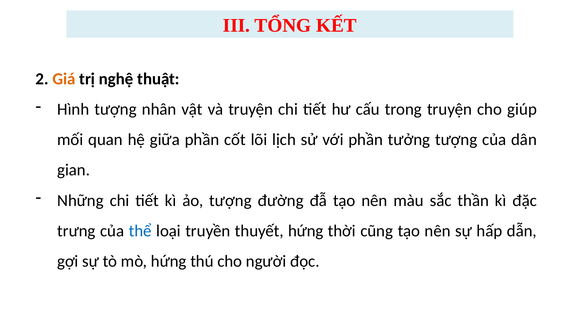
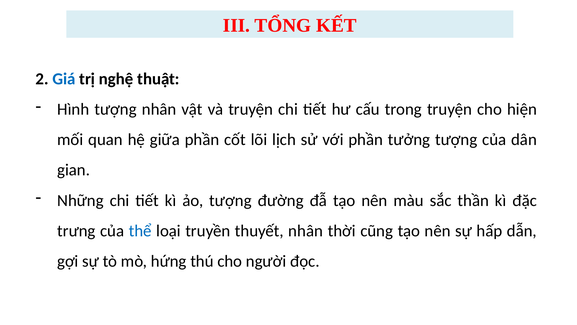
Giá colour: orange -> blue (64, 79)
giúp: giúp -> hiện (522, 109)
thuyết hứng: hứng -> nhân (306, 230)
